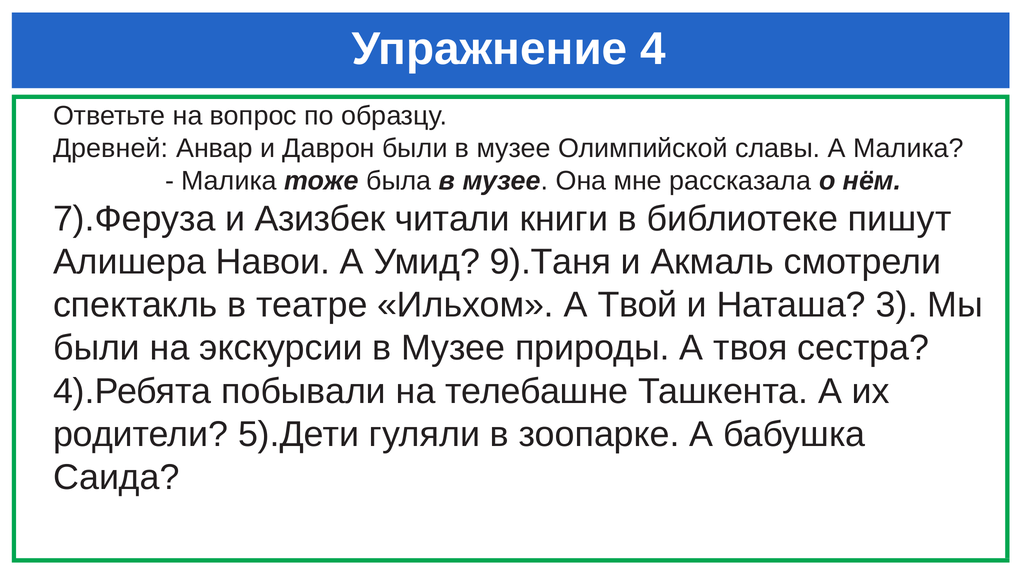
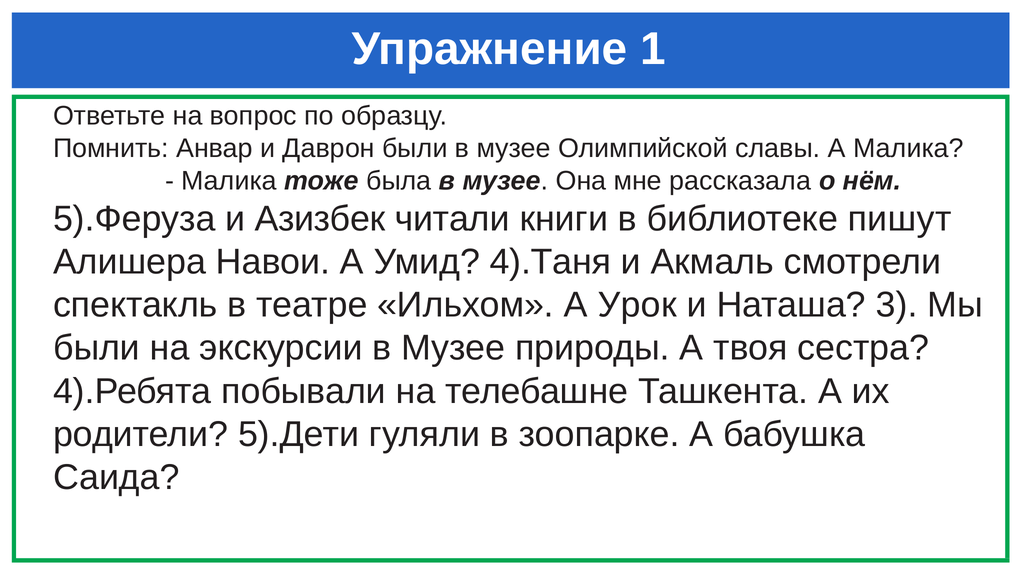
4: 4 -> 1 (653, 49)
Древней: Древней -> Помнить (111, 148)
7).Феруза: 7).Феруза -> 5).Феруза (134, 219)
9).Таня: 9).Таня -> 4).Таня (550, 262)
Твой: Твой -> Урок (637, 305)
